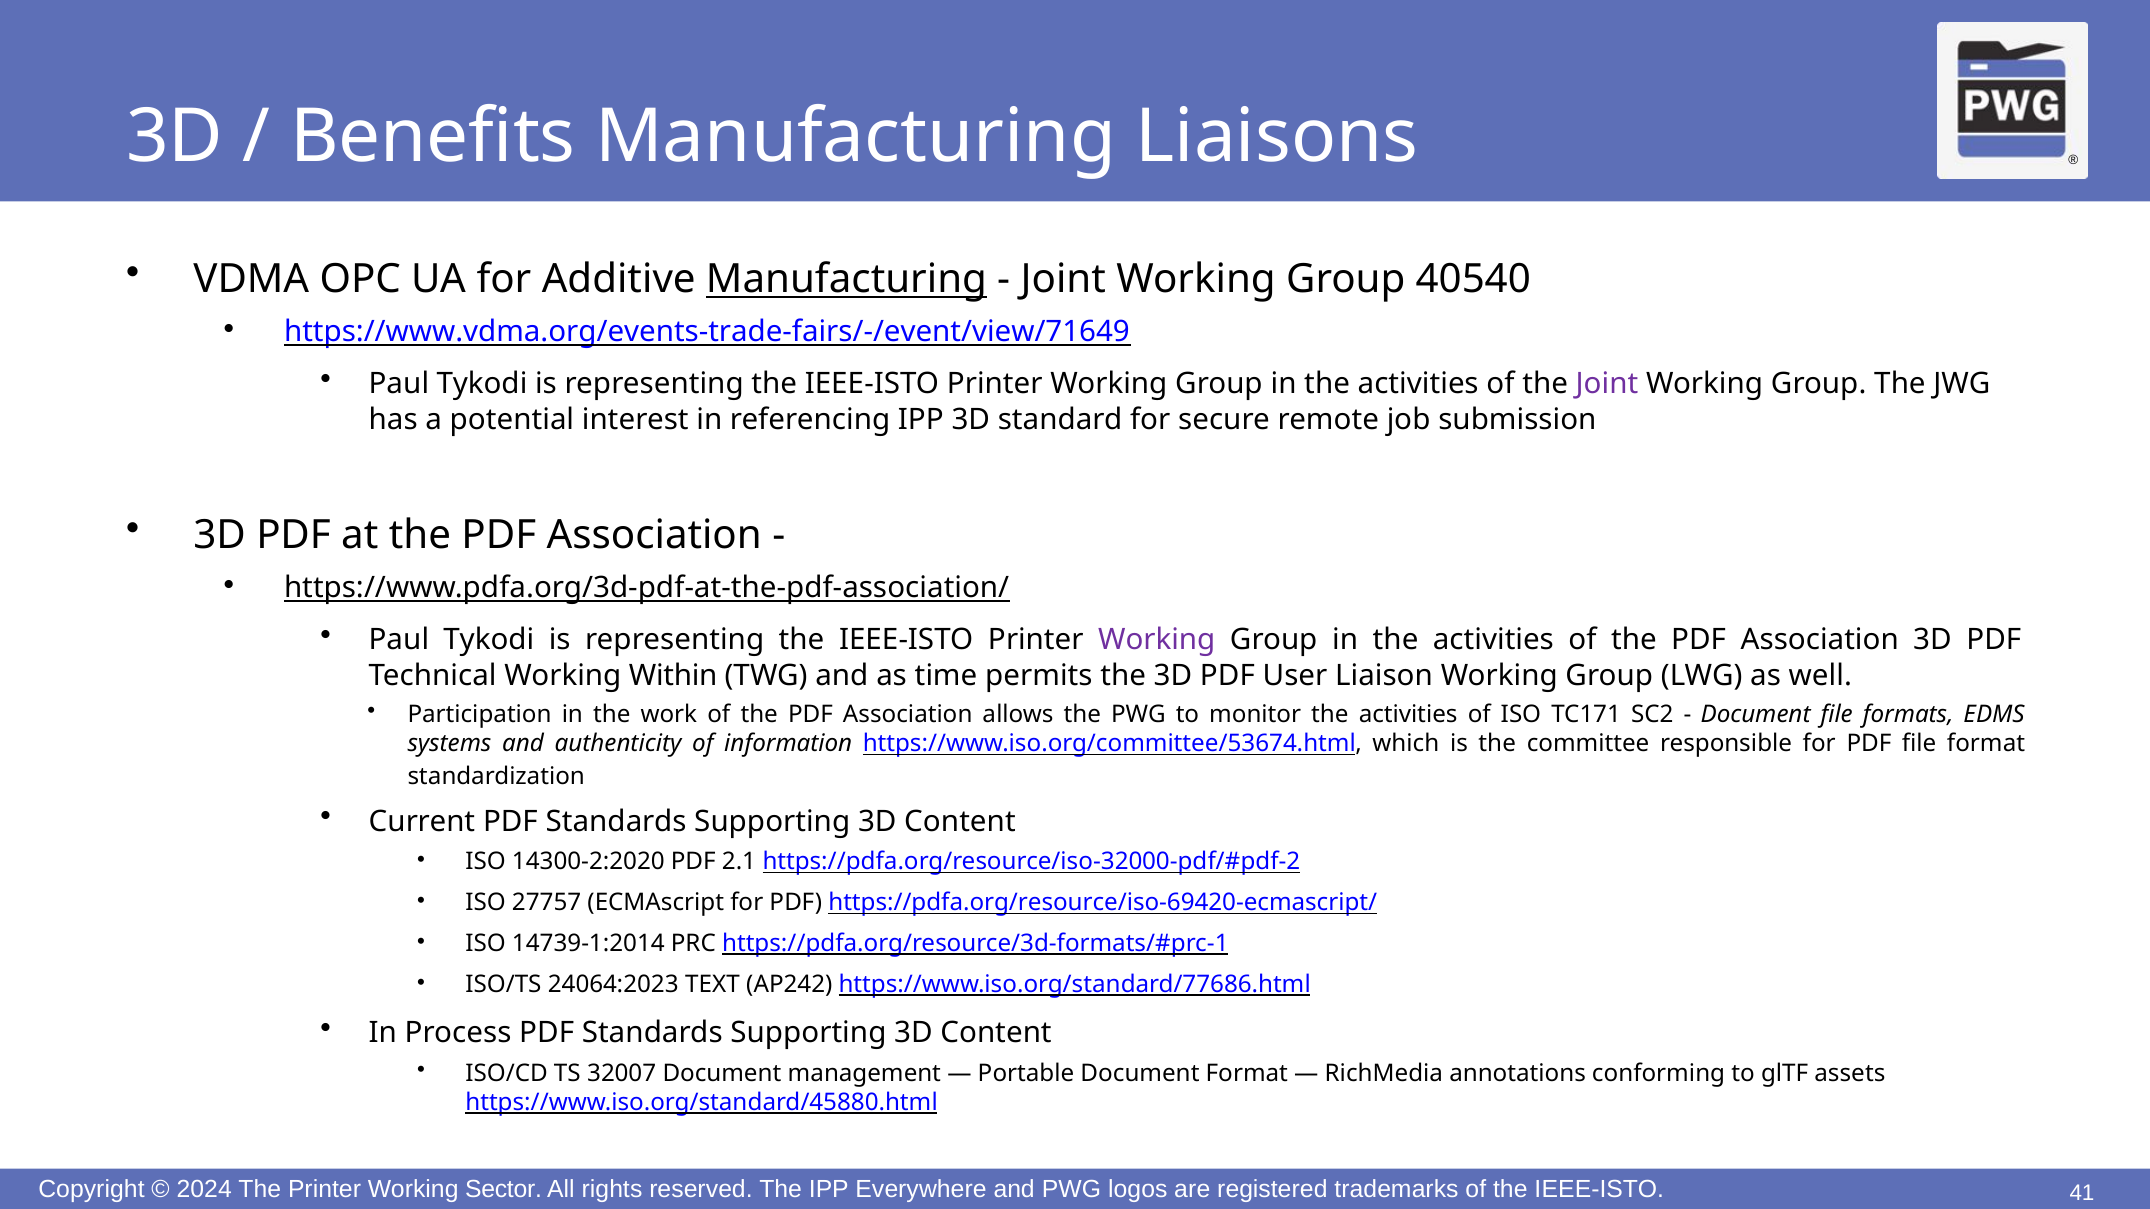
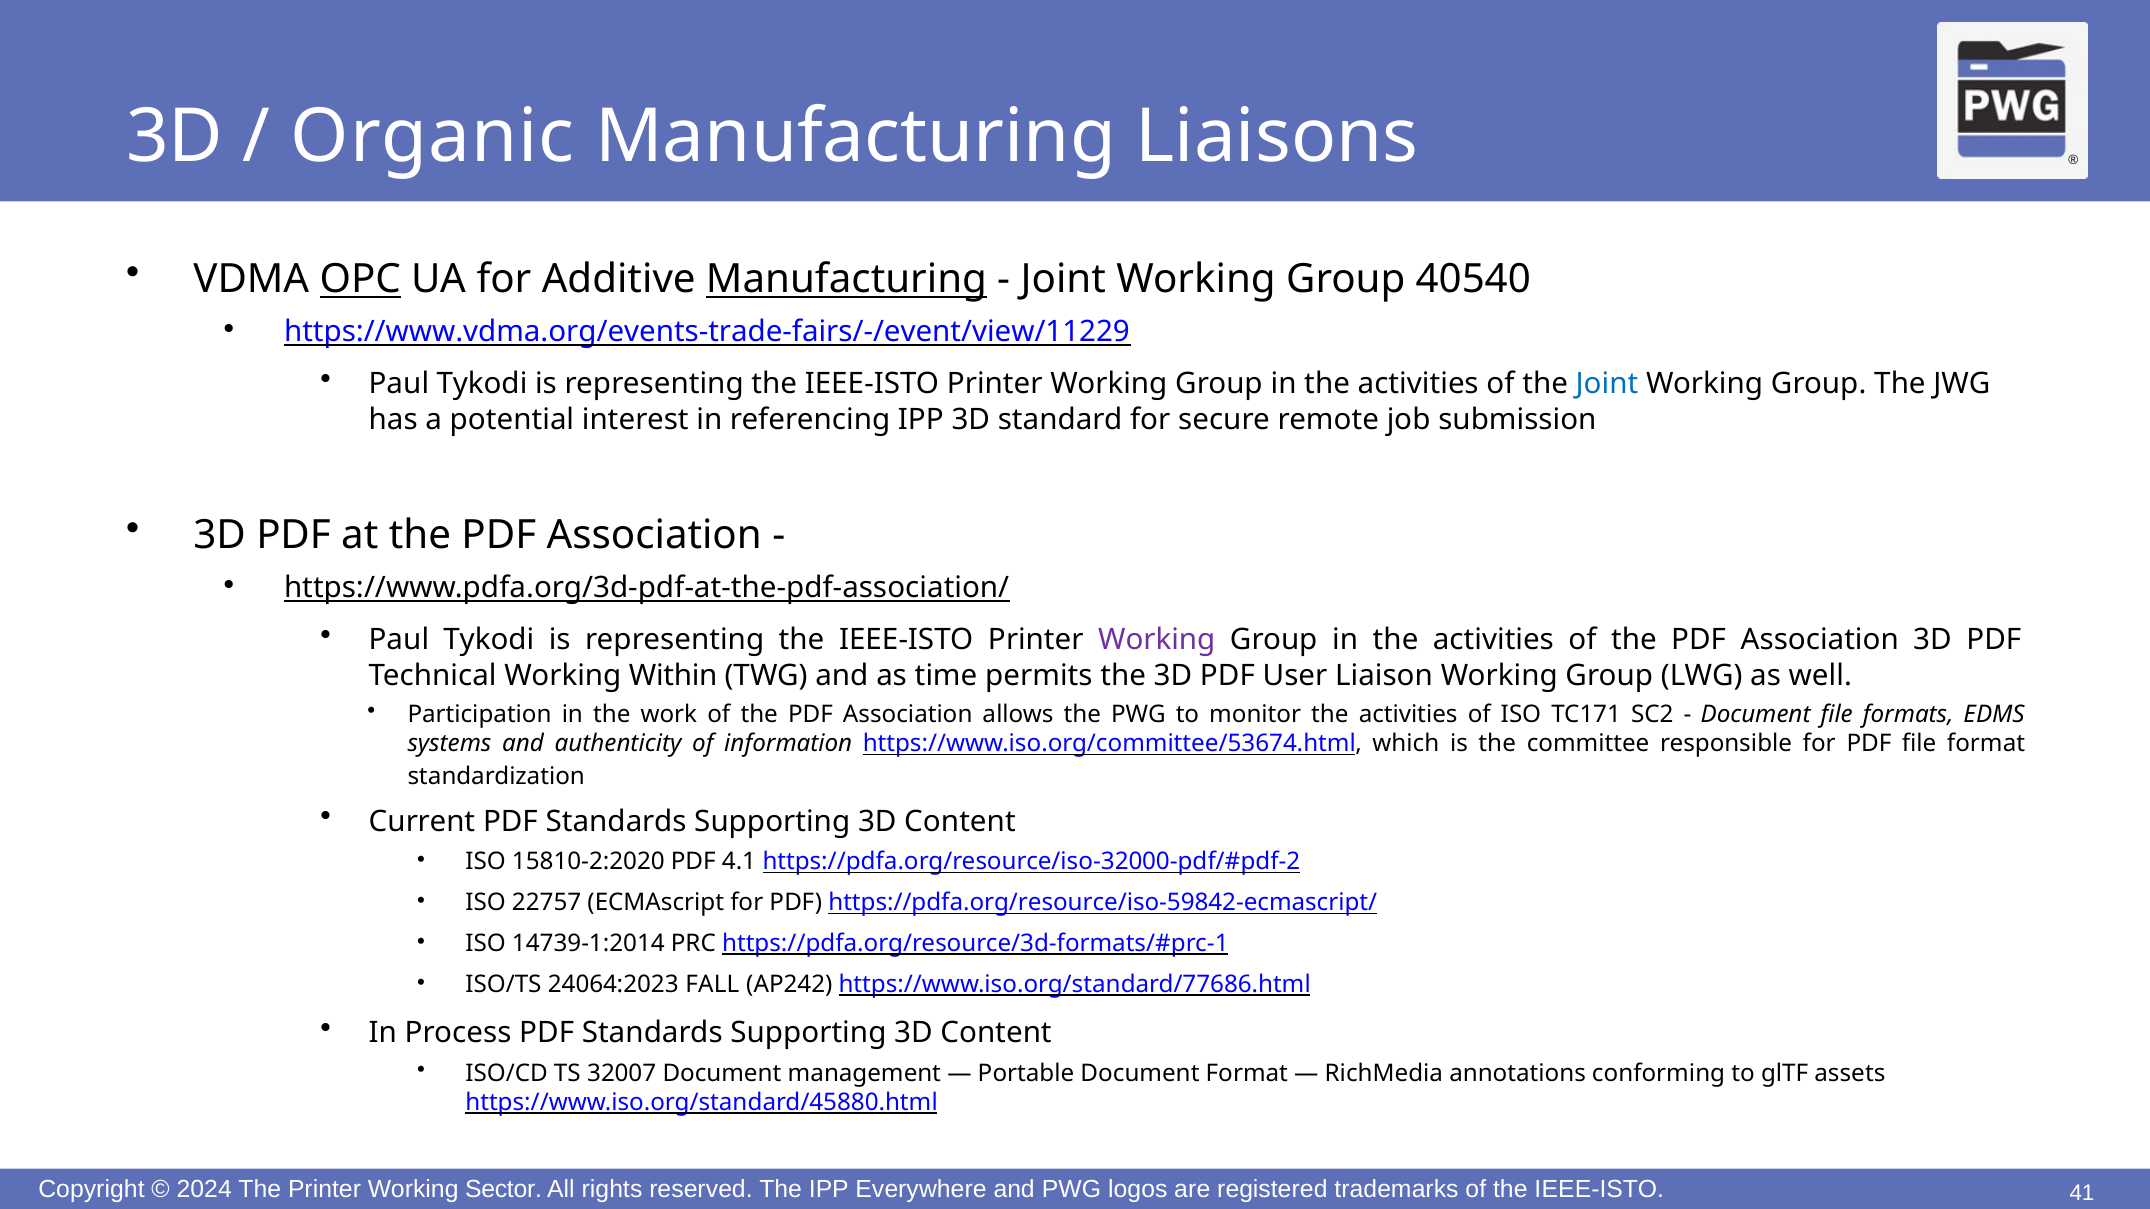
Benefits: Benefits -> Organic (432, 137)
OPC underline: none -> present (360, 280)
https://www.vdma.org/events-trade-fairs/-/event/view/71649: https://www.vdma.org/events-trade-fairs/-/event/view/71649 -> https://www.vdma.org/events-trade-fairs/-/event/view/11229 (707, 332)
Joint colour: purple -> blue (1607, 384)
14300-2:2020: 14300-2:2020 -> 15810-2:2020 (588, 862)
2.1: 2.1 -> 4.1 (739, 862)
27757: 27757 -> 22757 (547, 903)
https://pdfa.org/resource/iso-69420-ecmascript/: https://pdfa.org/resource/iso-69420-ecmascript/ -> https://pdfa.org/resource/iso-59842-ecmascript/ (1103, 903)
TEXT: TEXT -> FALL (712, 985)
